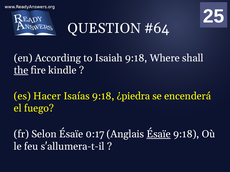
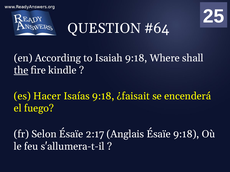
¿piedra: ¿piedra -> ¿faisait (133, 96)
0:17: 0:17 -> 2:17 (95, 134)
Ésaïe underline: present -> none (159, 134)
